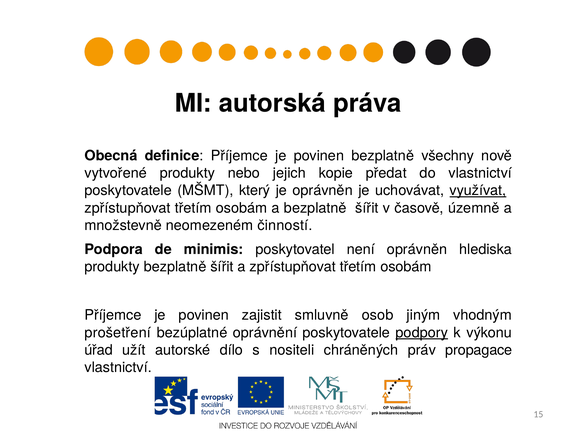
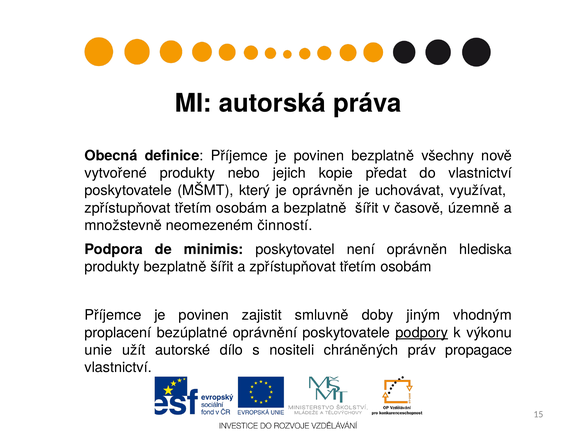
využívat underline: present -> none (478, 190)
osob: osob -> doby (378, 315)
prošetření: prošetření -> proplacení (118, 332)
úřad: úřad -> unie (98, 350)
